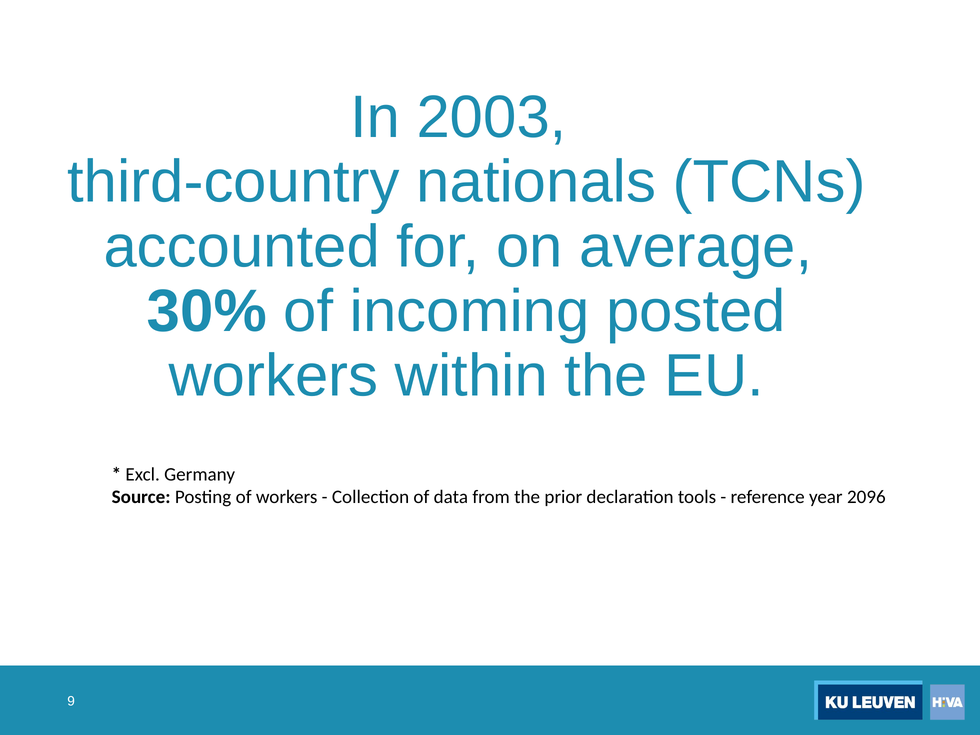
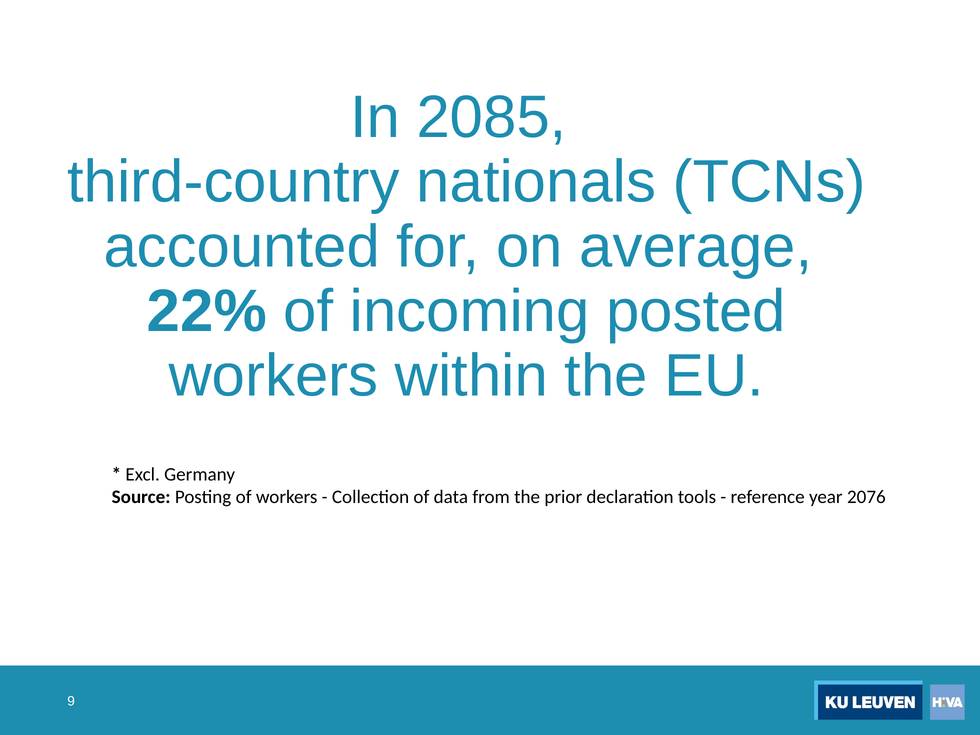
2003: 2003 -> 2085 (492, 117)
30%: 30% -> 22% (207, 311)
2096: 2096 -> 2076 (866, 497)
